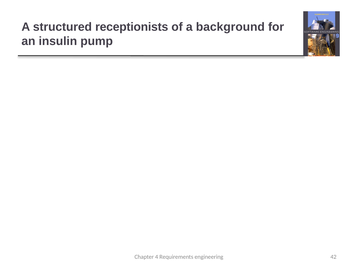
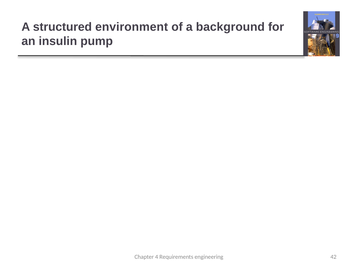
receptionists: receptionists -> environment (132, 27)
